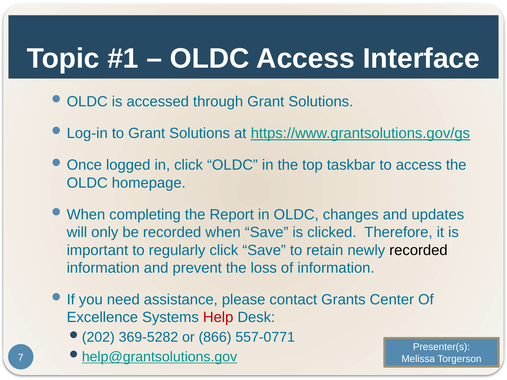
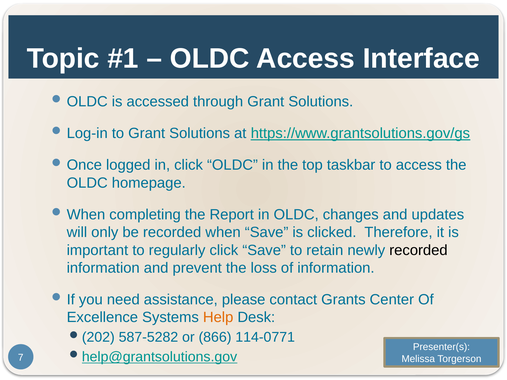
Help colour: red -> orange (218, 318)
369-5282: 369-5282 -> 587-5282 (148, 338)
557-0771: 557-0771 -> 114-0771 (265, 338)
